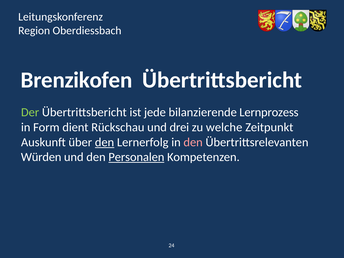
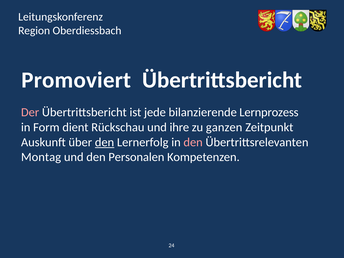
Brenzikofen: Brenzikofen -> Promoviert (76, 80)
Der colour: light green -> pink (30, 112)
drei: drei -> ihre (179, 127)
welche: welche -> ganzen (224, 127)
Würden: Würden -> Montag (41, 157)
Personalen underline: present -> none (136, 157)
